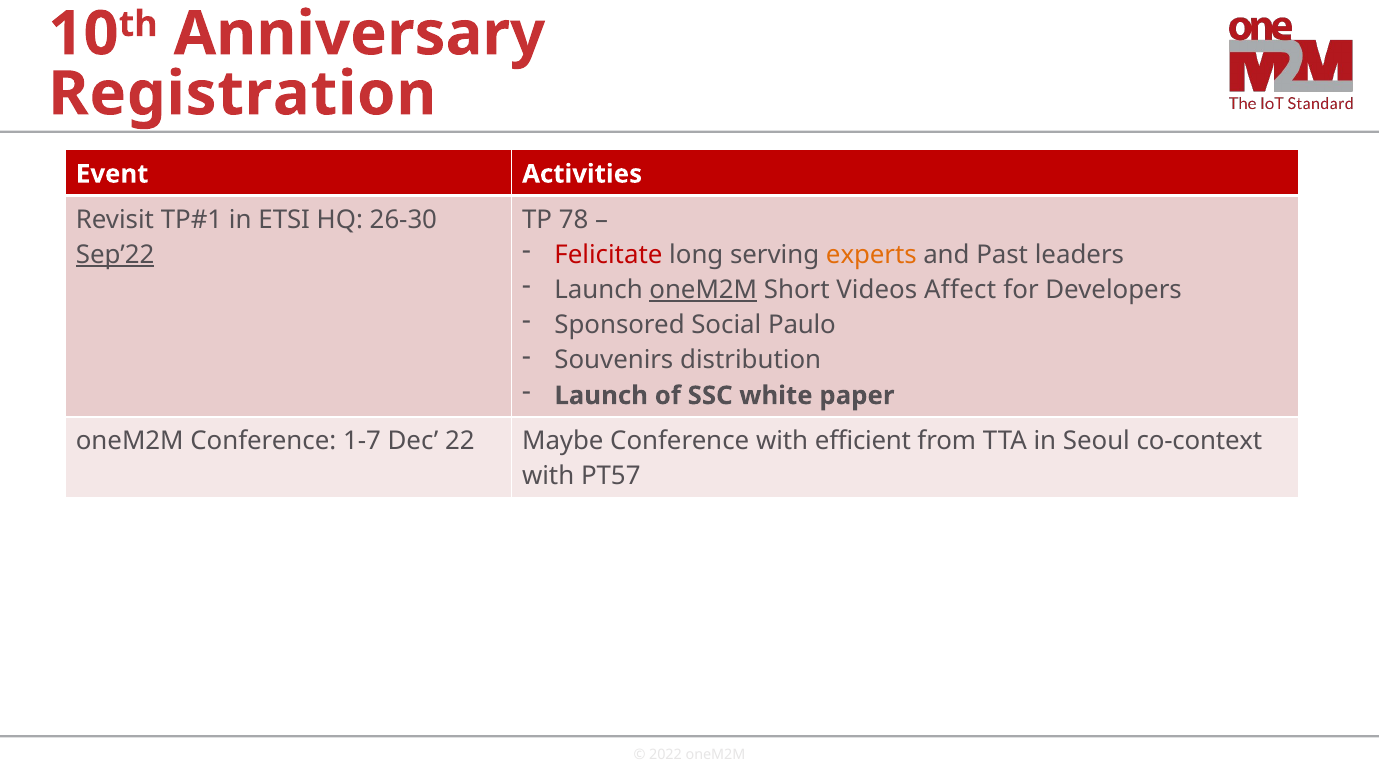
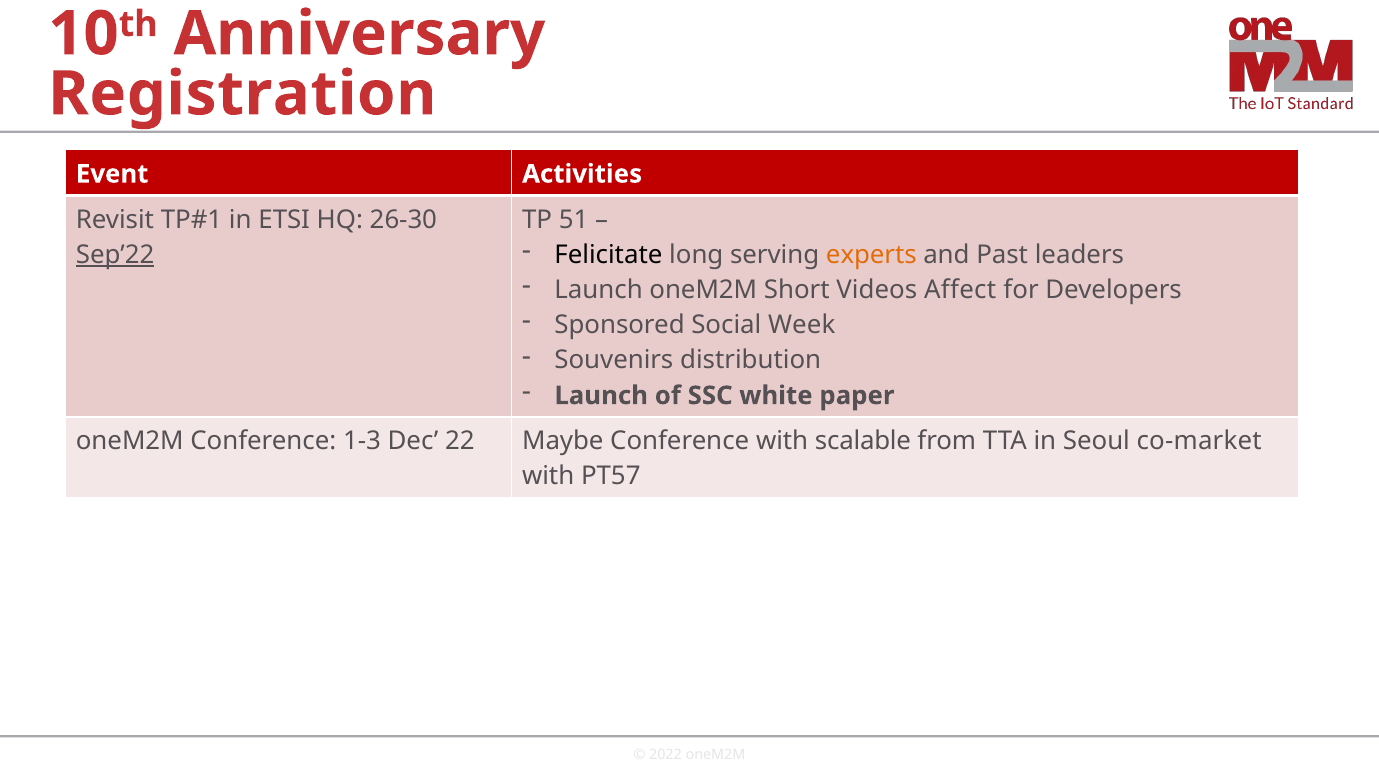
78: 78 -> 51 (574, 220)
Felicitate colour: red -> black (608, 255)
oneM2M underline: present -> none (703, 290)
Paulo: Paulo -> Week (802, 325)
1-7: 1-7 -> 1-3 (362, 441)
efficient: efficient -> scalable (863, 441)
co-context: co-context -> co-market (1199, 441)
